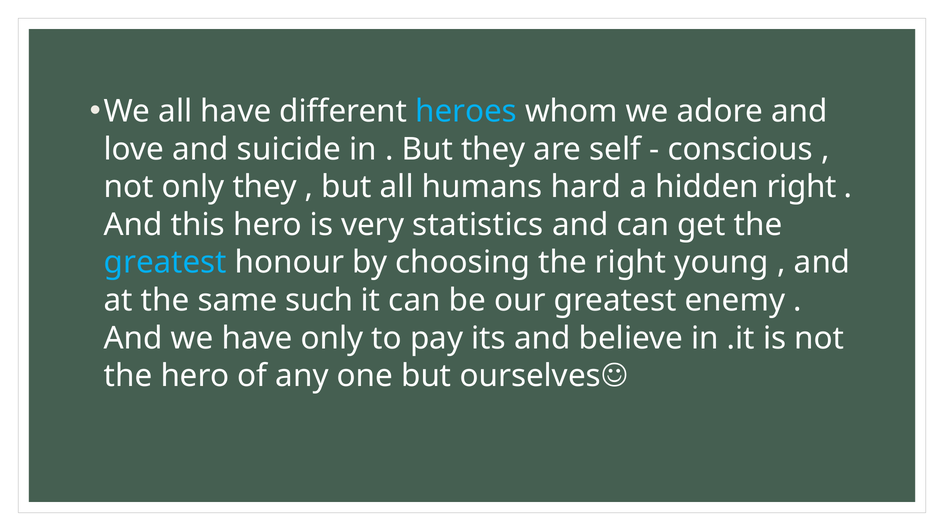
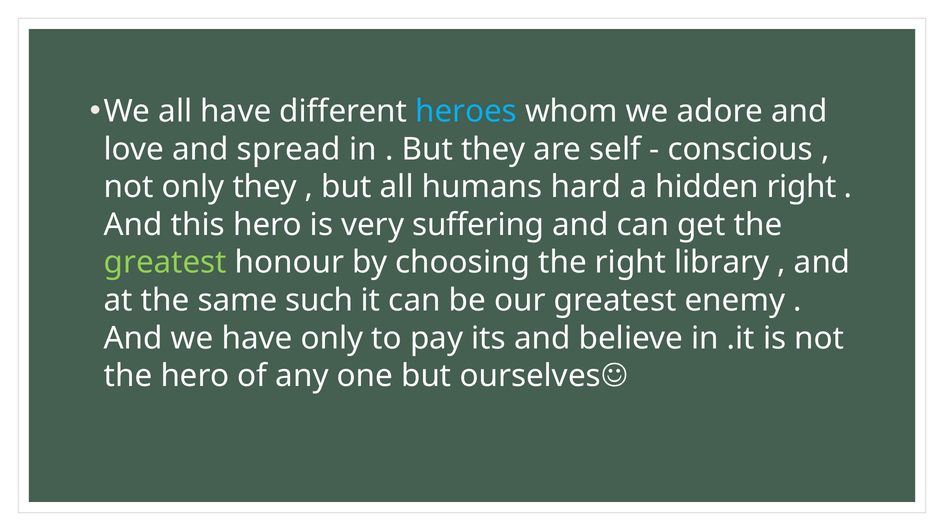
suicide: suicide -> spread (289, 149)
statistics: statistics -> suffering (478, 225)
greatest colour: light blue -> light green (165, 263)
young: young -> library (722, 263)
